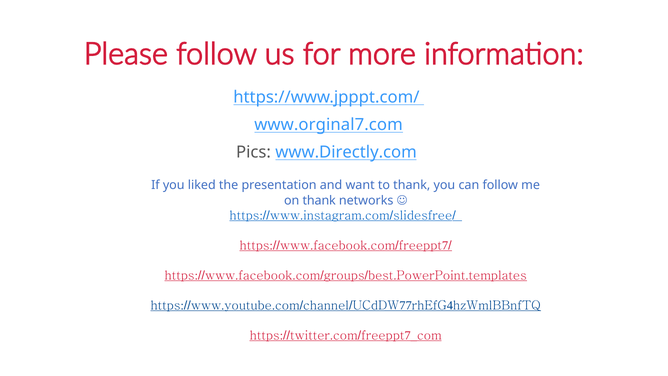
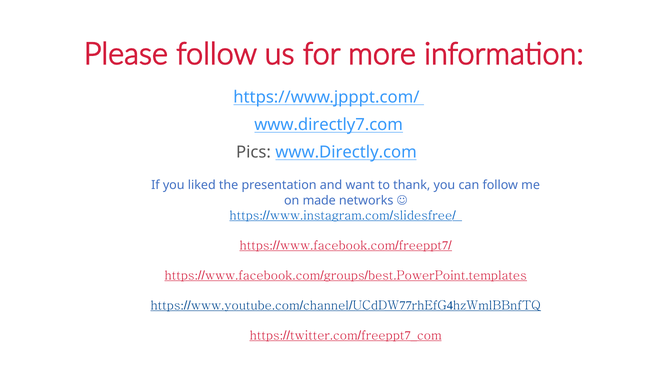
www.orginal7.com: www.orginal7.com -> www.directly7.com (329, 125)
on thank: thank -> made (319, 200)
